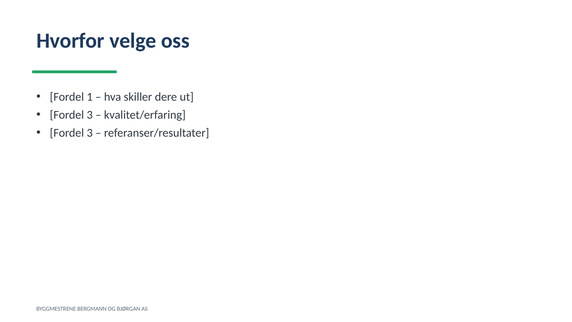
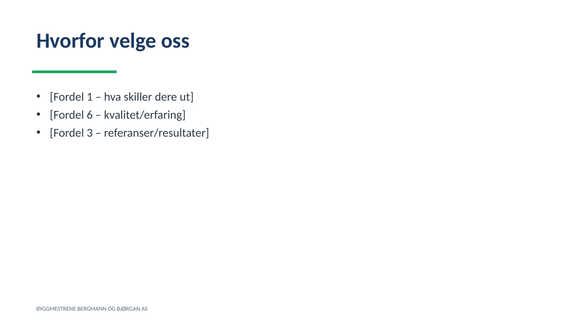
3: 3 -> 6 (90, 115)
